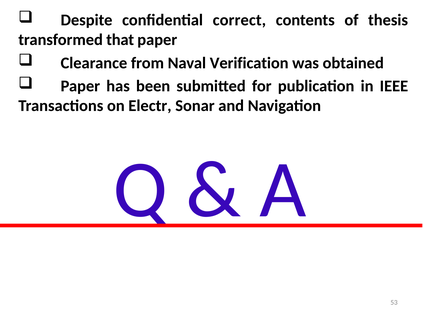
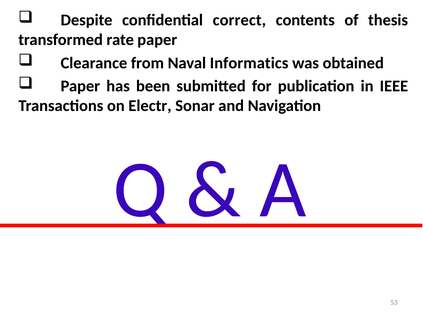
that: that -> rate (120, 40)
Verification: Verification -> Informatics (249, 63)
